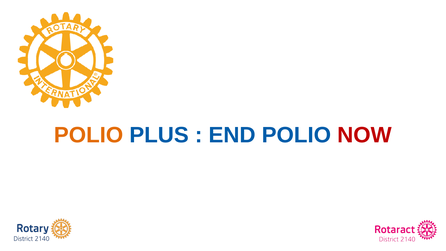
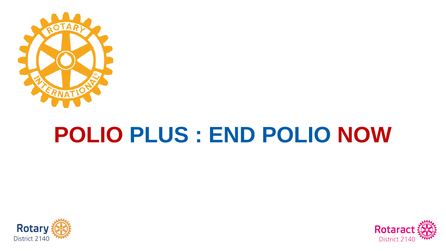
POLIO colour: orange -> red (89, 135)
